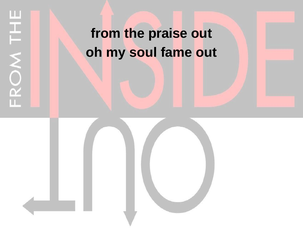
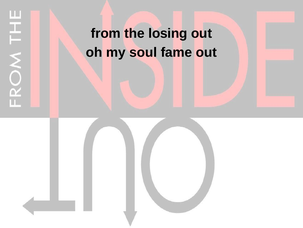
praise: praise -> losing (168, 33)
